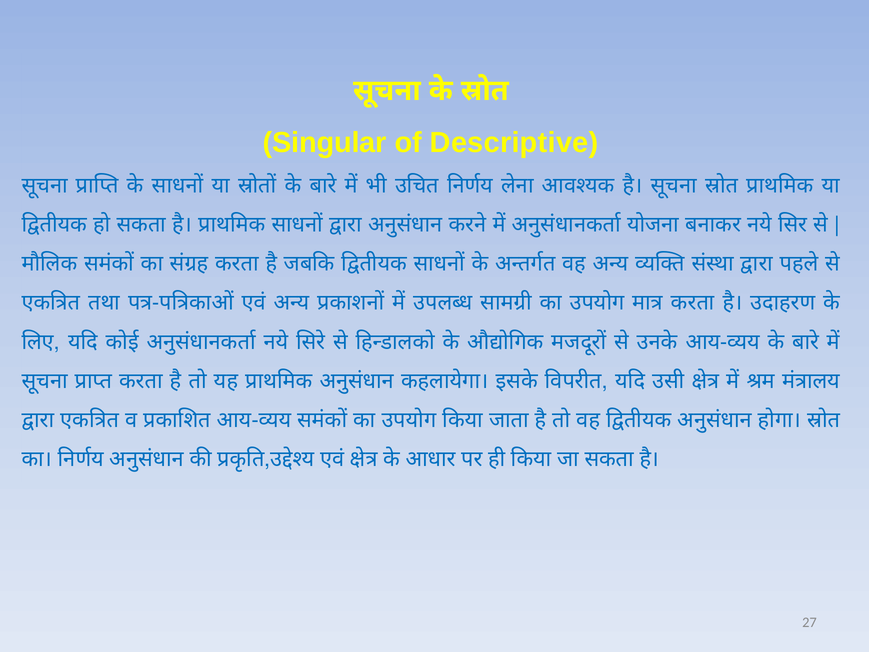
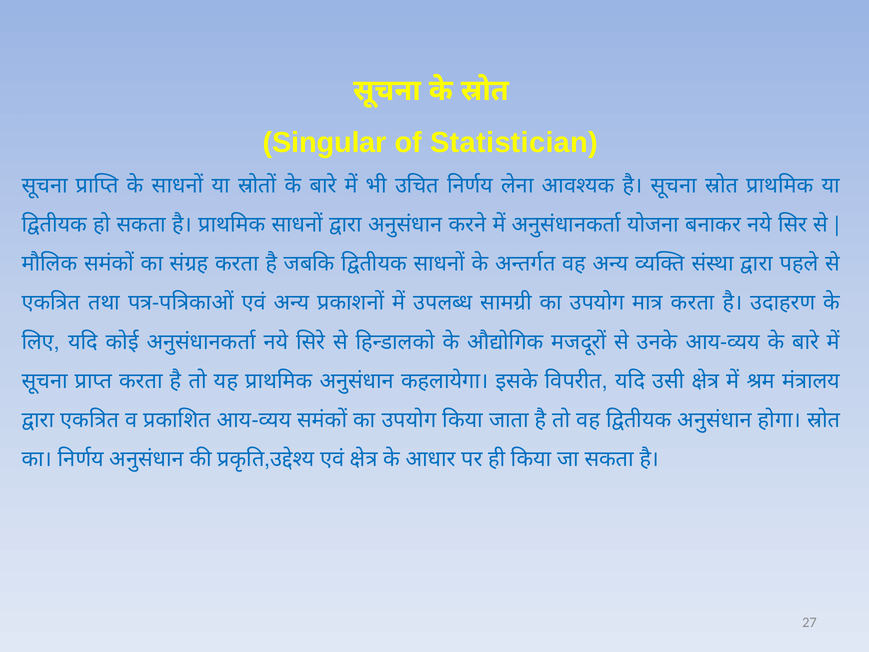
Descriptive: Descriptive -> Statistician (514, 142)
